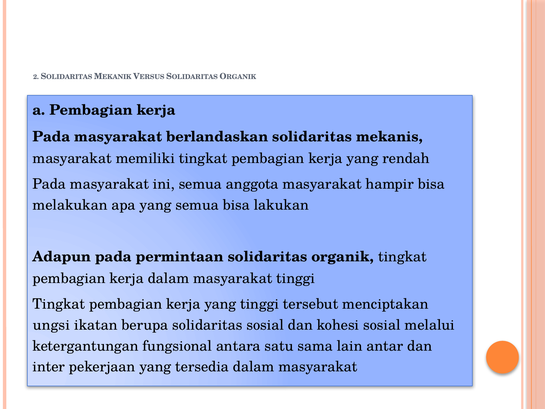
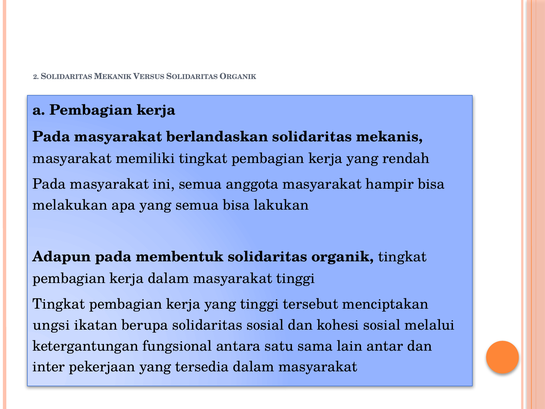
permintaan: permintaan -> membentuk (180, 257)
